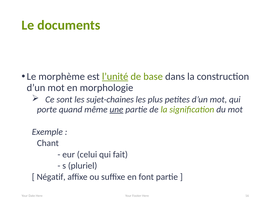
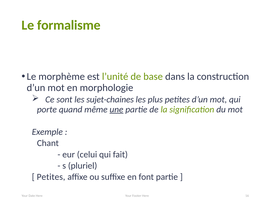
documents: documents -> formalisme (69, 25)
l’unité underline: present -> none (115, 77)
Négatif: Négatif -> Petites (51, 177)
